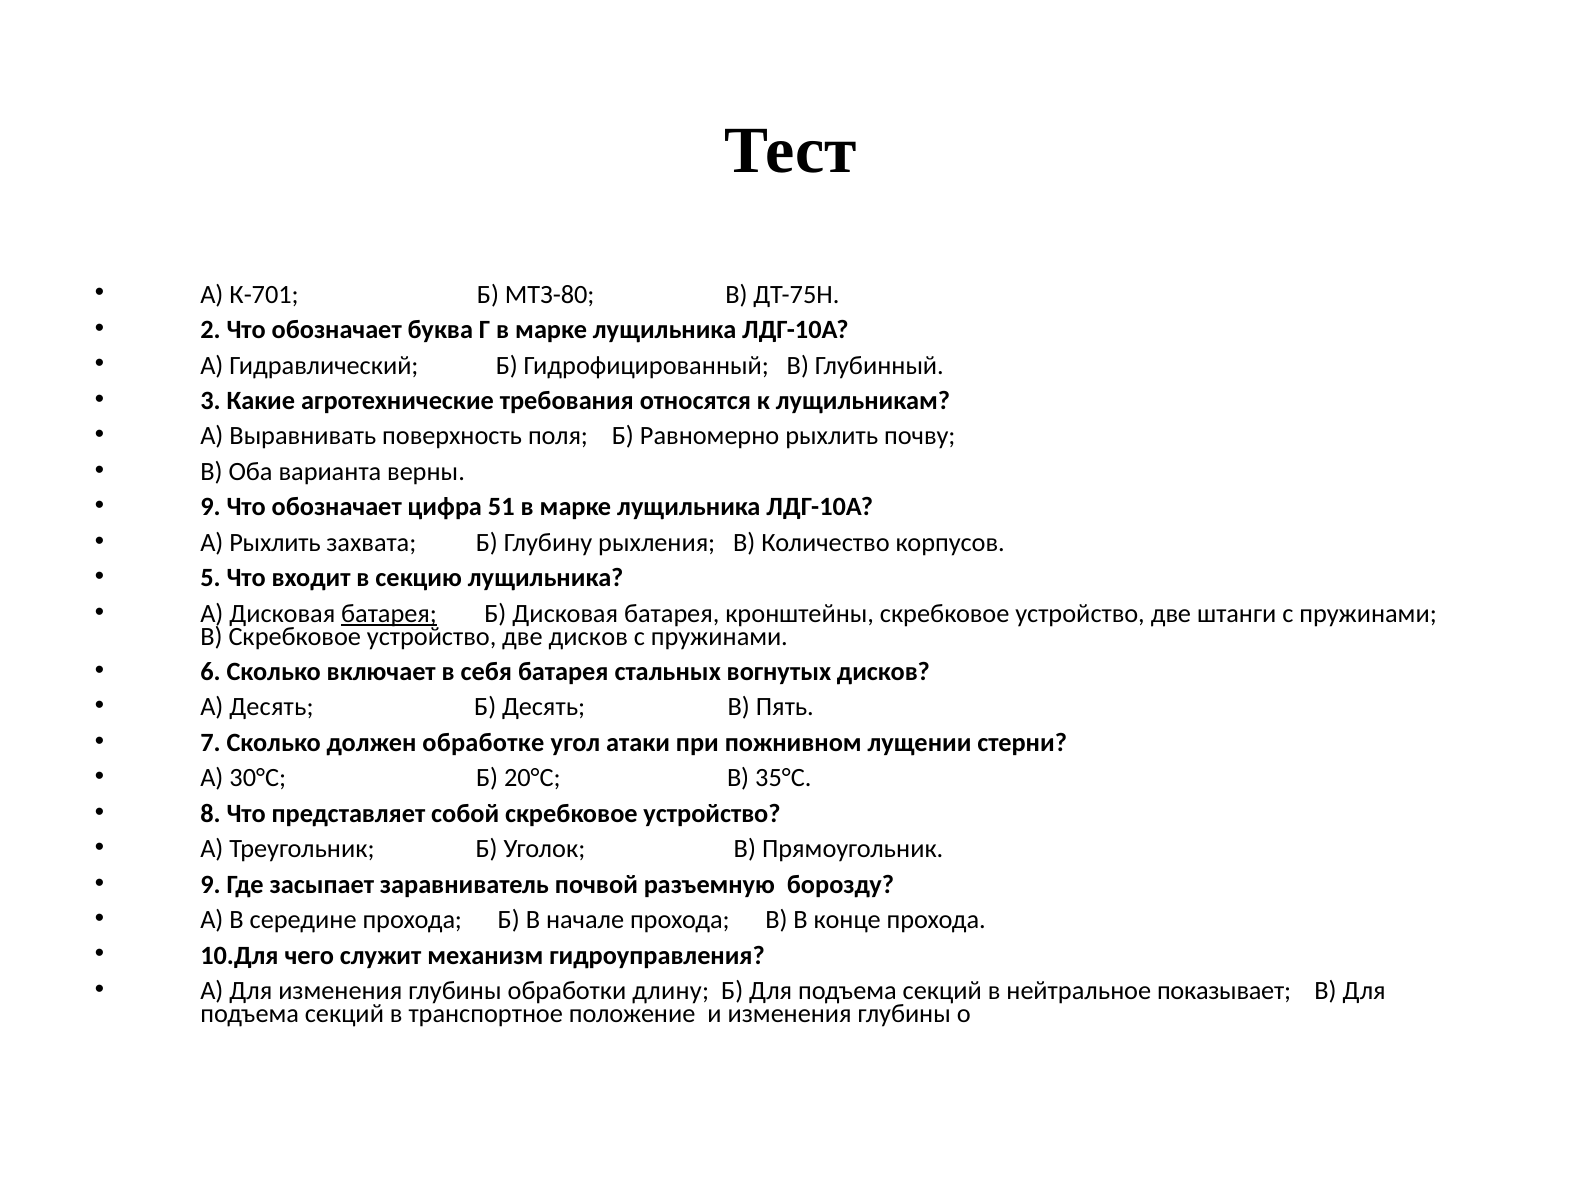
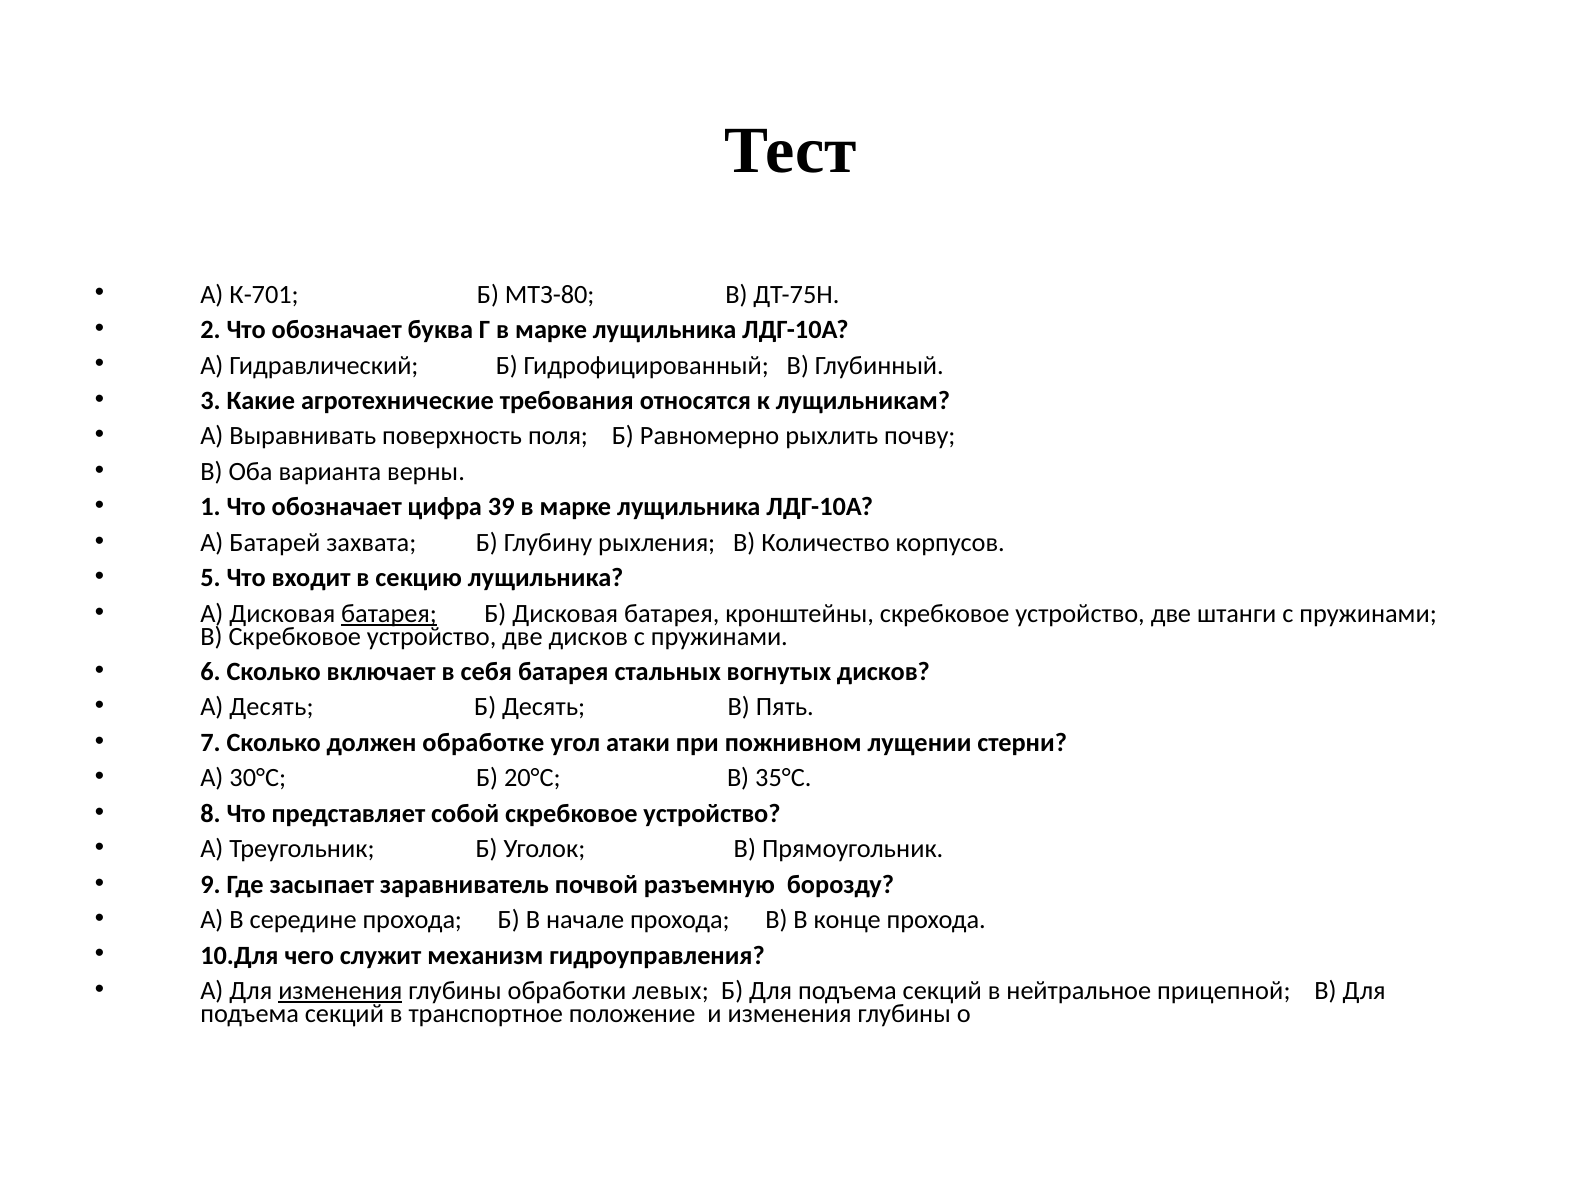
9: 9 -> 1 (211, 507)
51: 51 -> 39 (501, 507)
А Рыхлить: Рыхлить -> Батарей (275, 542)
изменения underline: none -> present (340, 990)
длину: длину -> левых (671, 990)
показывает: показывает -> прицепной (1224, 990)
